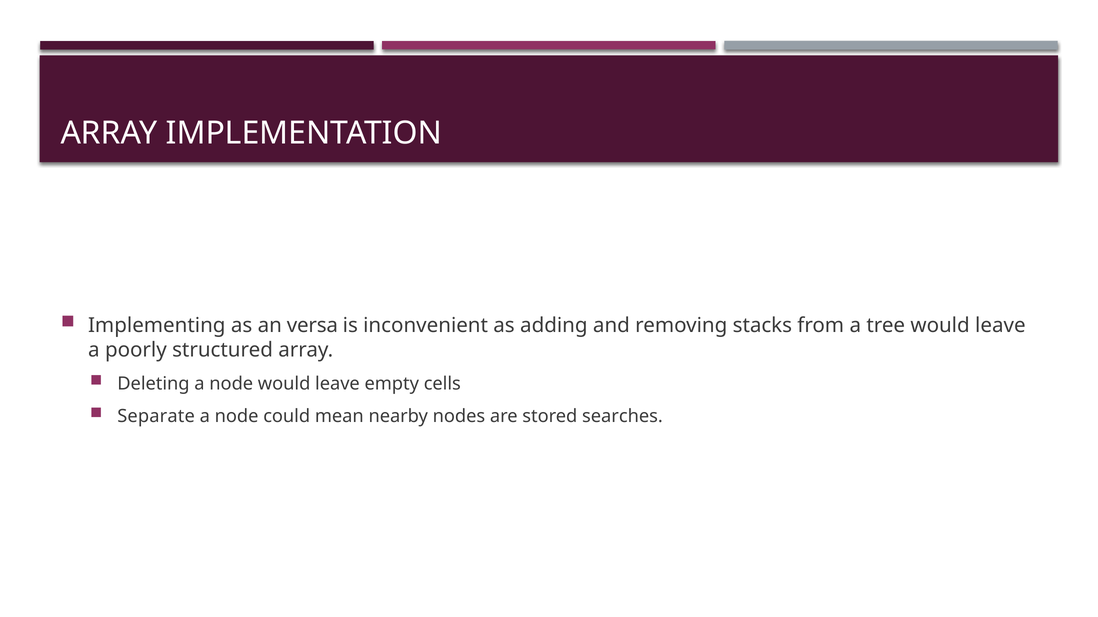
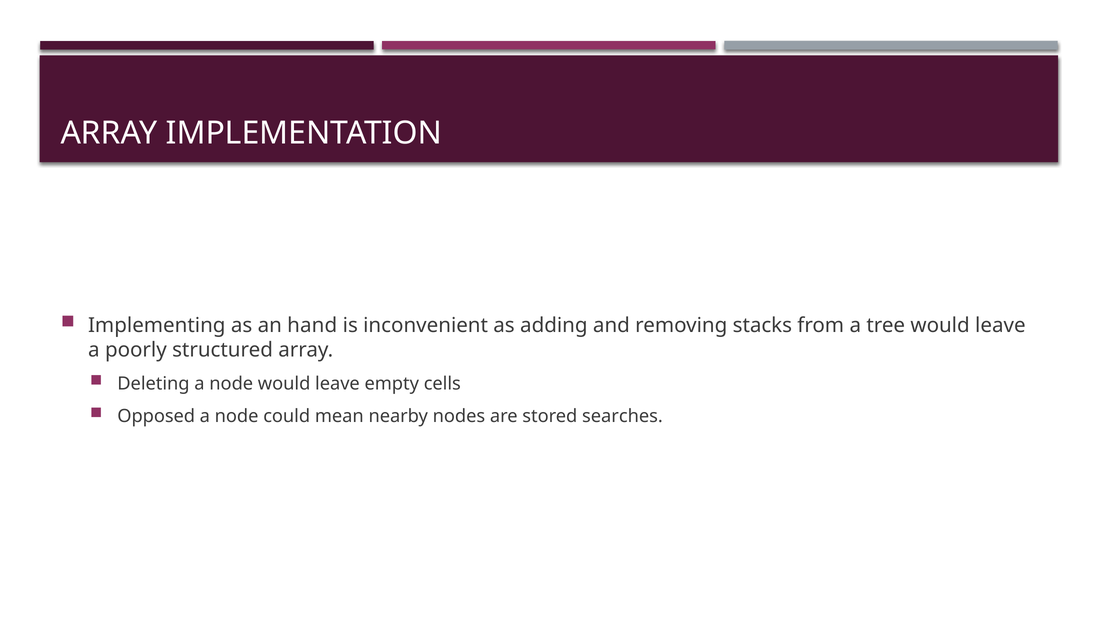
versa: versa -> hand (312, 326)
Separate: Separate -> Opposed (156, 416)
